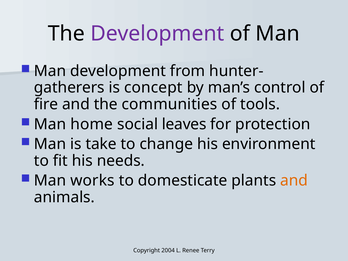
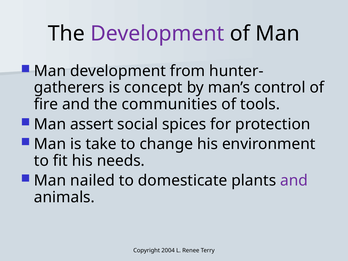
home: home -> assert (92, 124)
leaves: leaves -> spices (184, 124)
works: works -> nailed (93, 180)
and colour: orange -> purple (294, 180)
